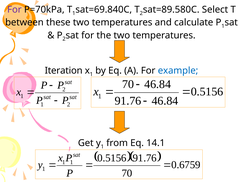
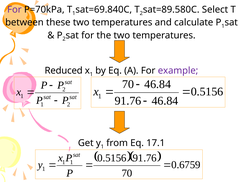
Iteration: Iteration -> Reduced (64, 71)
example colour: blue -> purple (178, 71)
14.1: 14.1 -> 17.1 (156, 143)
